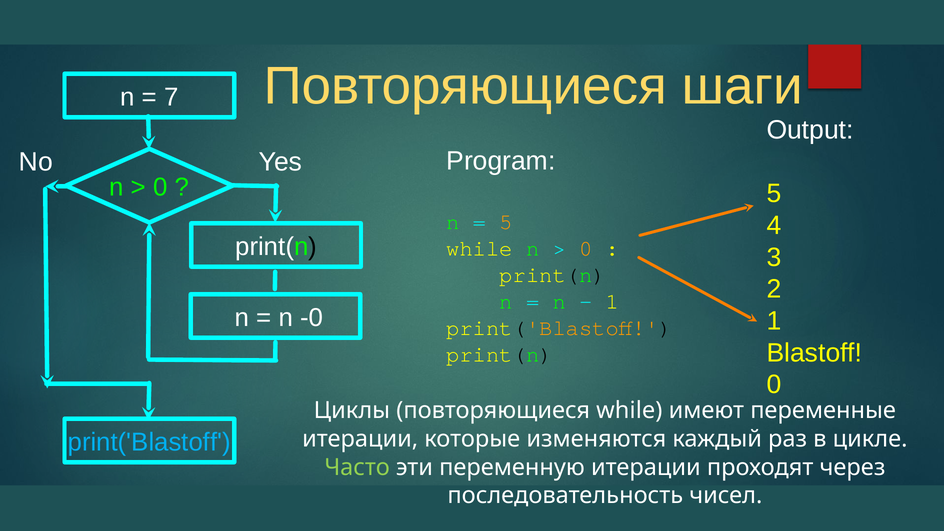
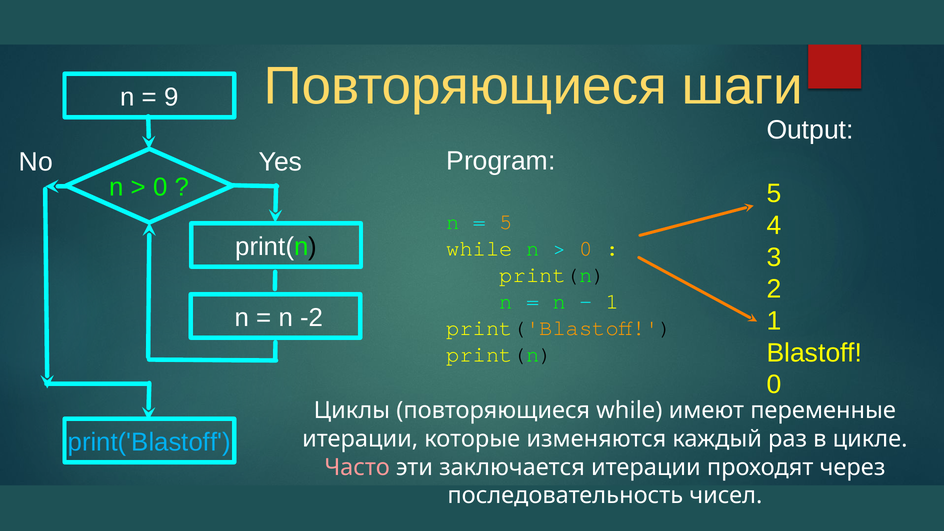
7: 7 -> 9 (171, 97)
-0: -0 -> -2 (312, 318)
Часто colour: light green -> pink (357, 467)
переменную: переменную -> заключается (512, 467)
